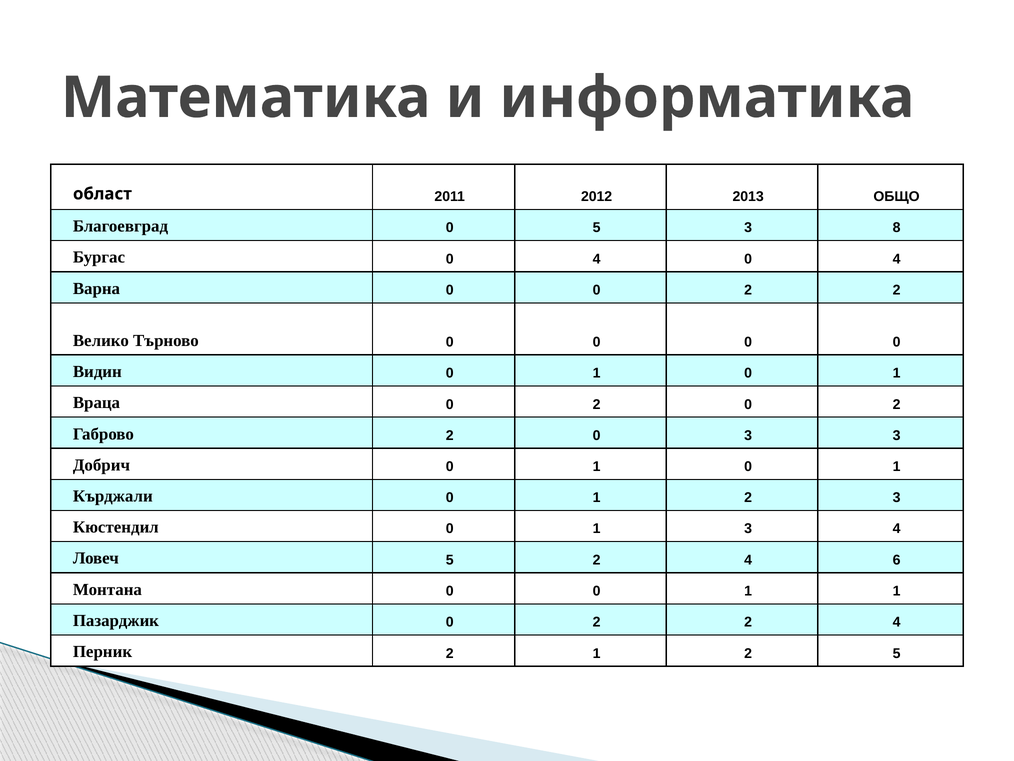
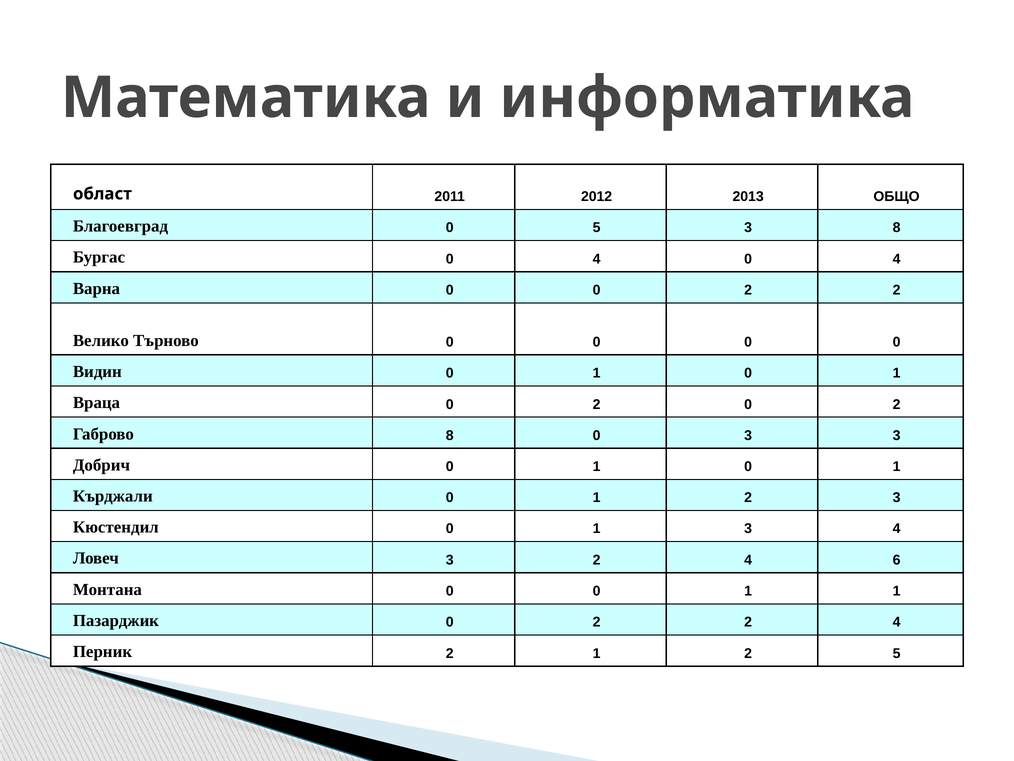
Габрово 2: 2 -> 8 (450, 435)
Ловеч 5: 5 -> 3 (450, 560)
